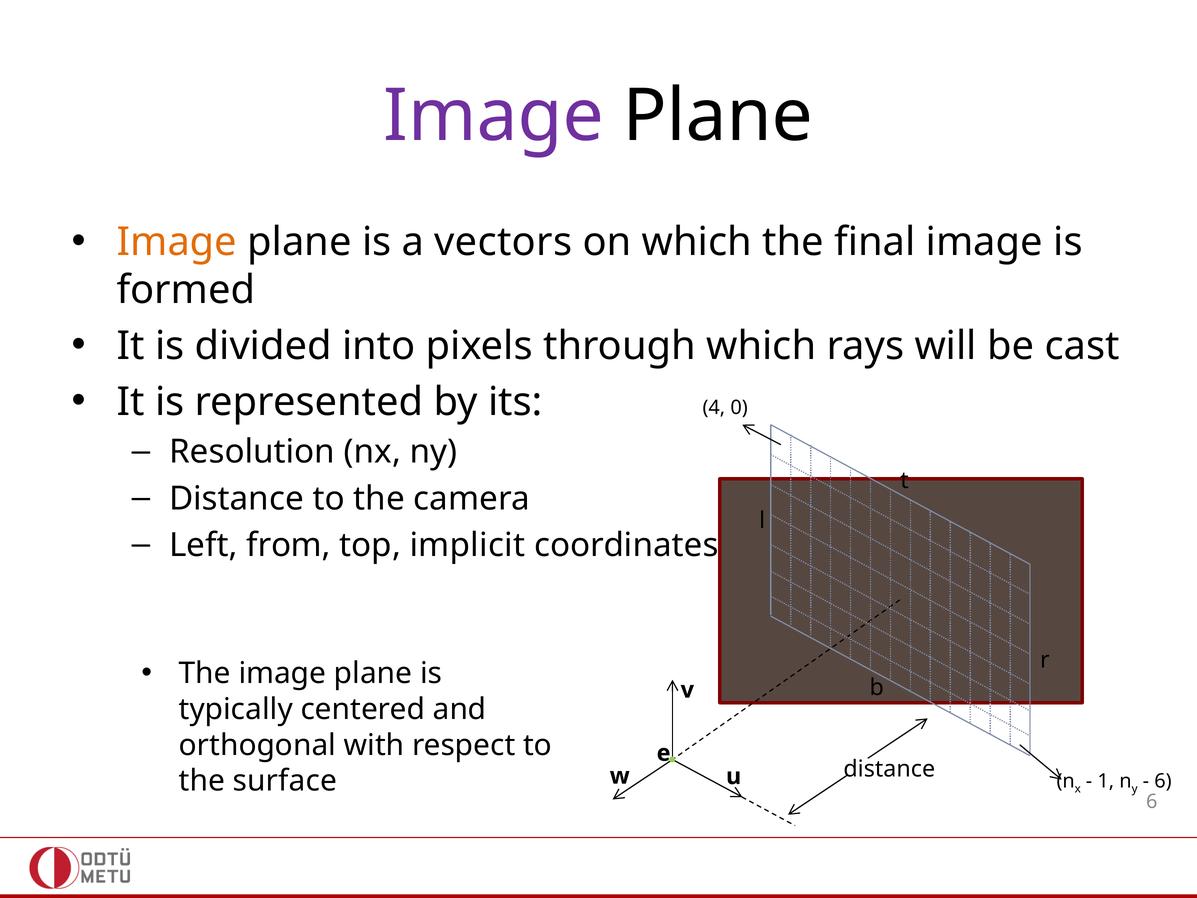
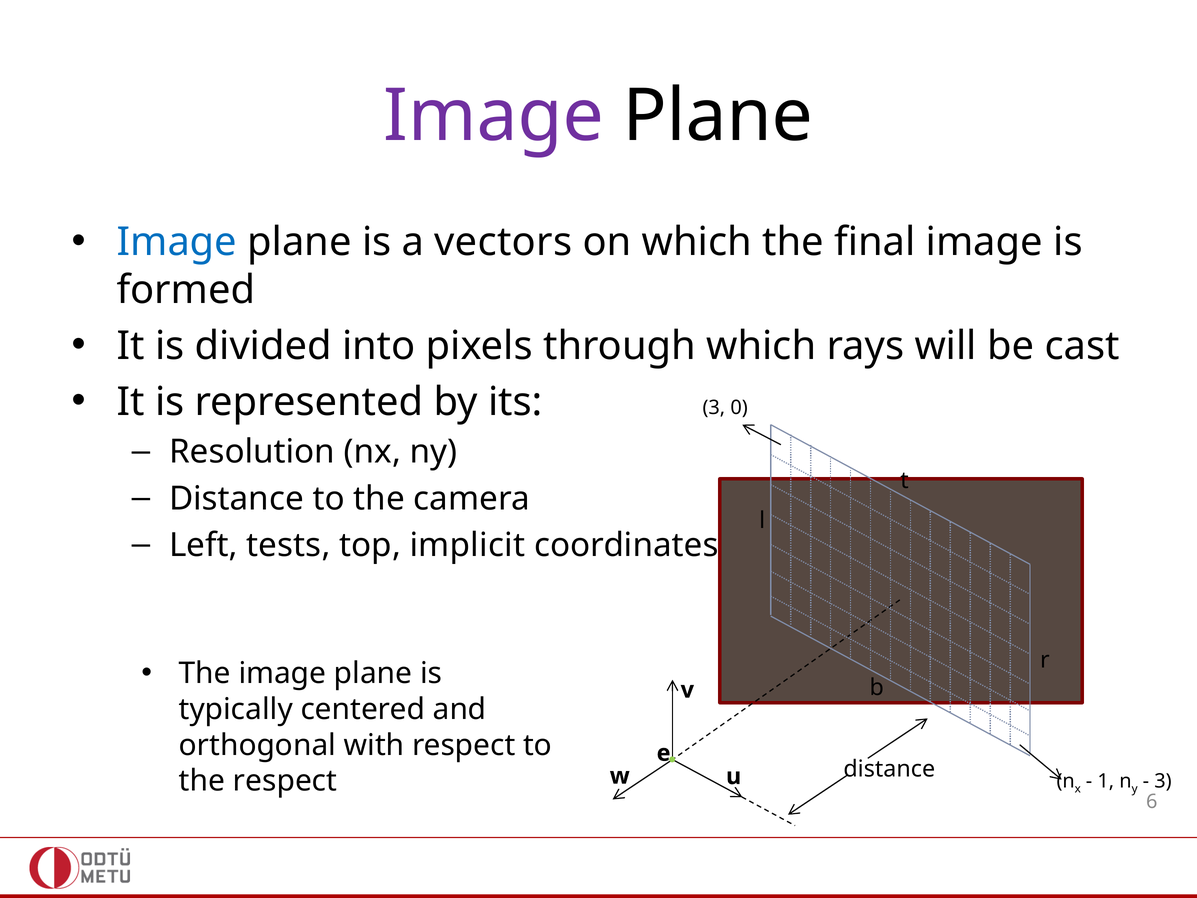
Image colour: orange -> blue (177, 242)
4: 4 -> 3 (714, 408)
from: from -> tests (288, 545)
the surface: surface -> respect (285, 781)
6: 6 -> 3 (1163, 781)
